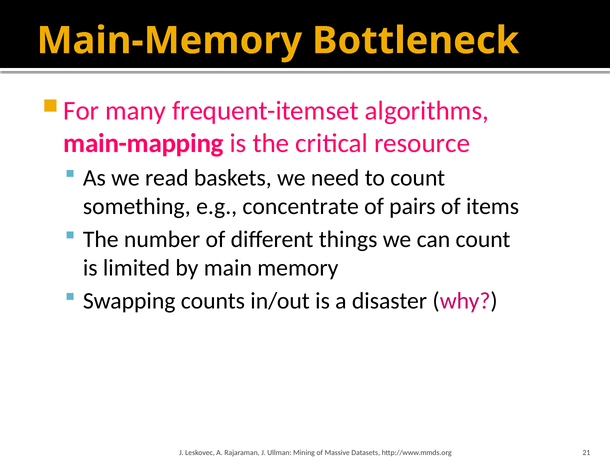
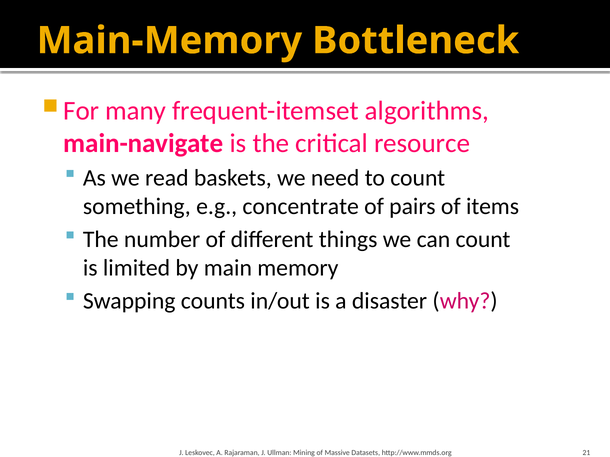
main-mapping: main-mapping -> main-navigate (143, 143)
